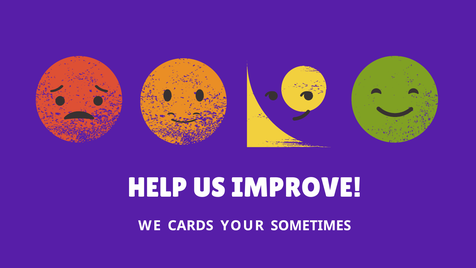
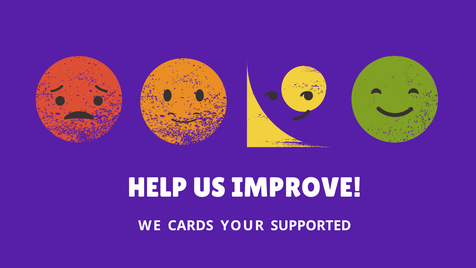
SOMETIMES: SOMETIMES -> SUPPORTED (311, 225)
